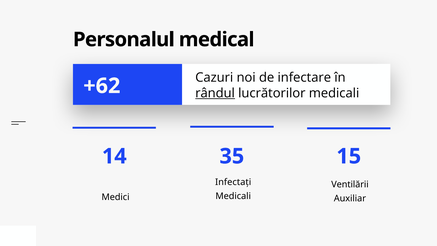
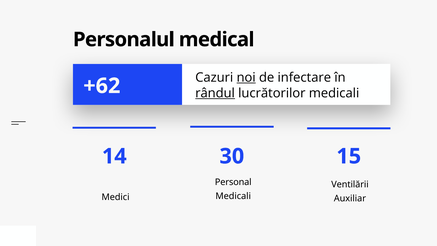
noi underline: none -> present (246, 77)
35: 35 -> 30 (232, 156)
Infectați: Infectați -> Personal (233, 182)
